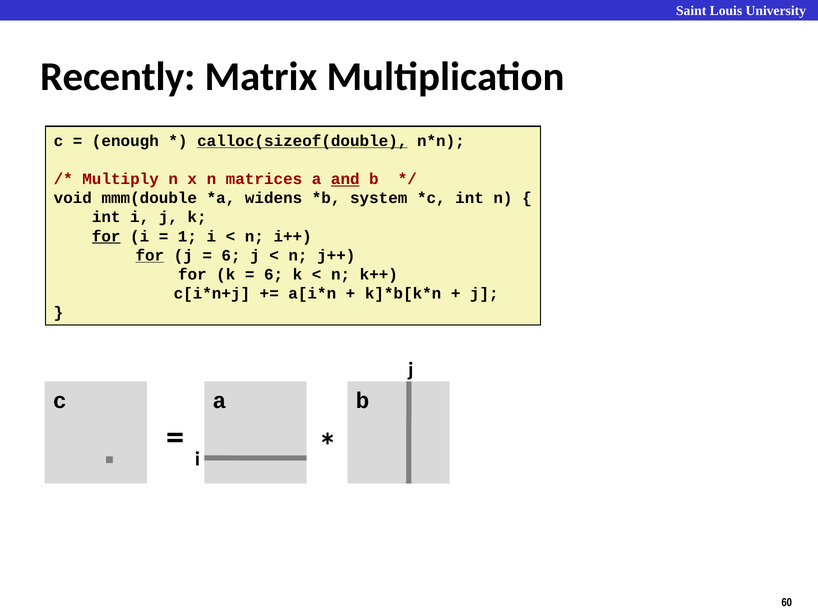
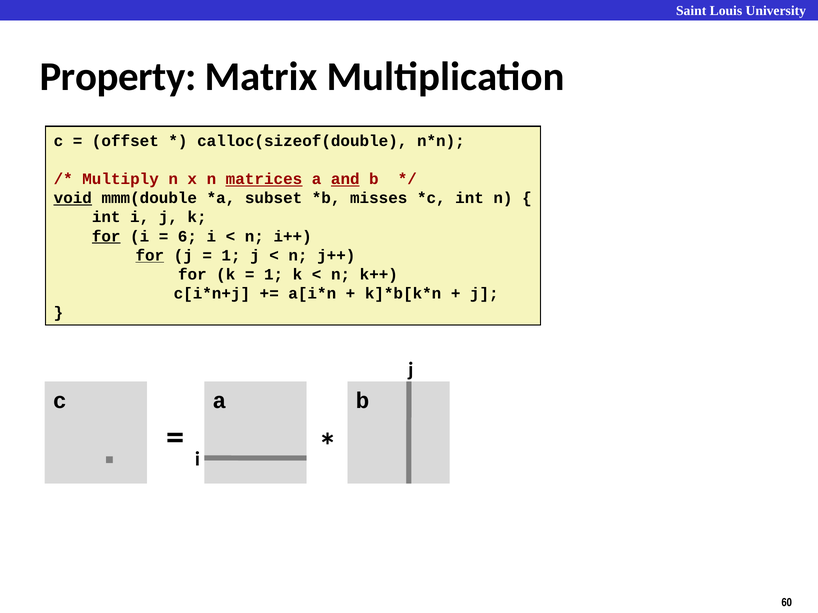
Recently: Recently -> Property (118, 77)
enough: enough -> offset (125, 141)
calloc(sizeof(double underline: present -> none (302, 141)
matrices underline: none -> present (264, 179)
void underline: none -> present (73, 198)
widens: widens -> subset (274, 198)
system: system -> misses (379, 198)
1: 1 -> 6 (187, 237)
6: 6 -> 1 (231, 256)
6: 6 -> 1 (274, 275)
